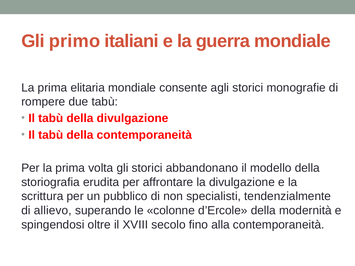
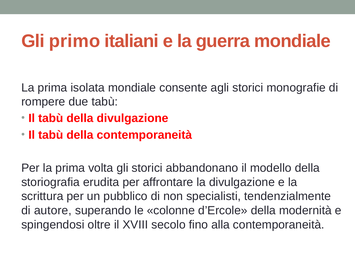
elitaria: elitaria -> isolata (88, 88)
allievo: allievo -> autore (53, 211)
